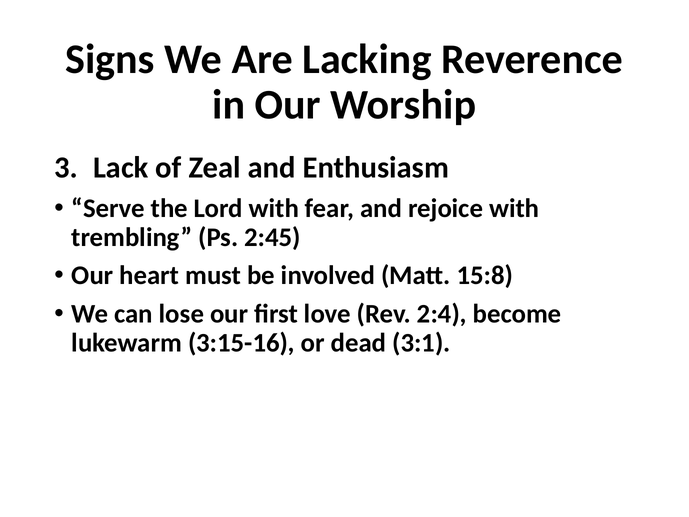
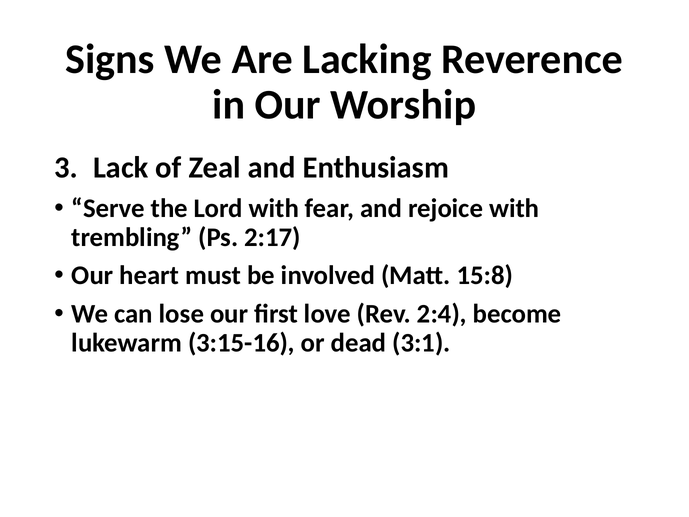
2:45: 2:45 -> 2:17 (272, 237)
